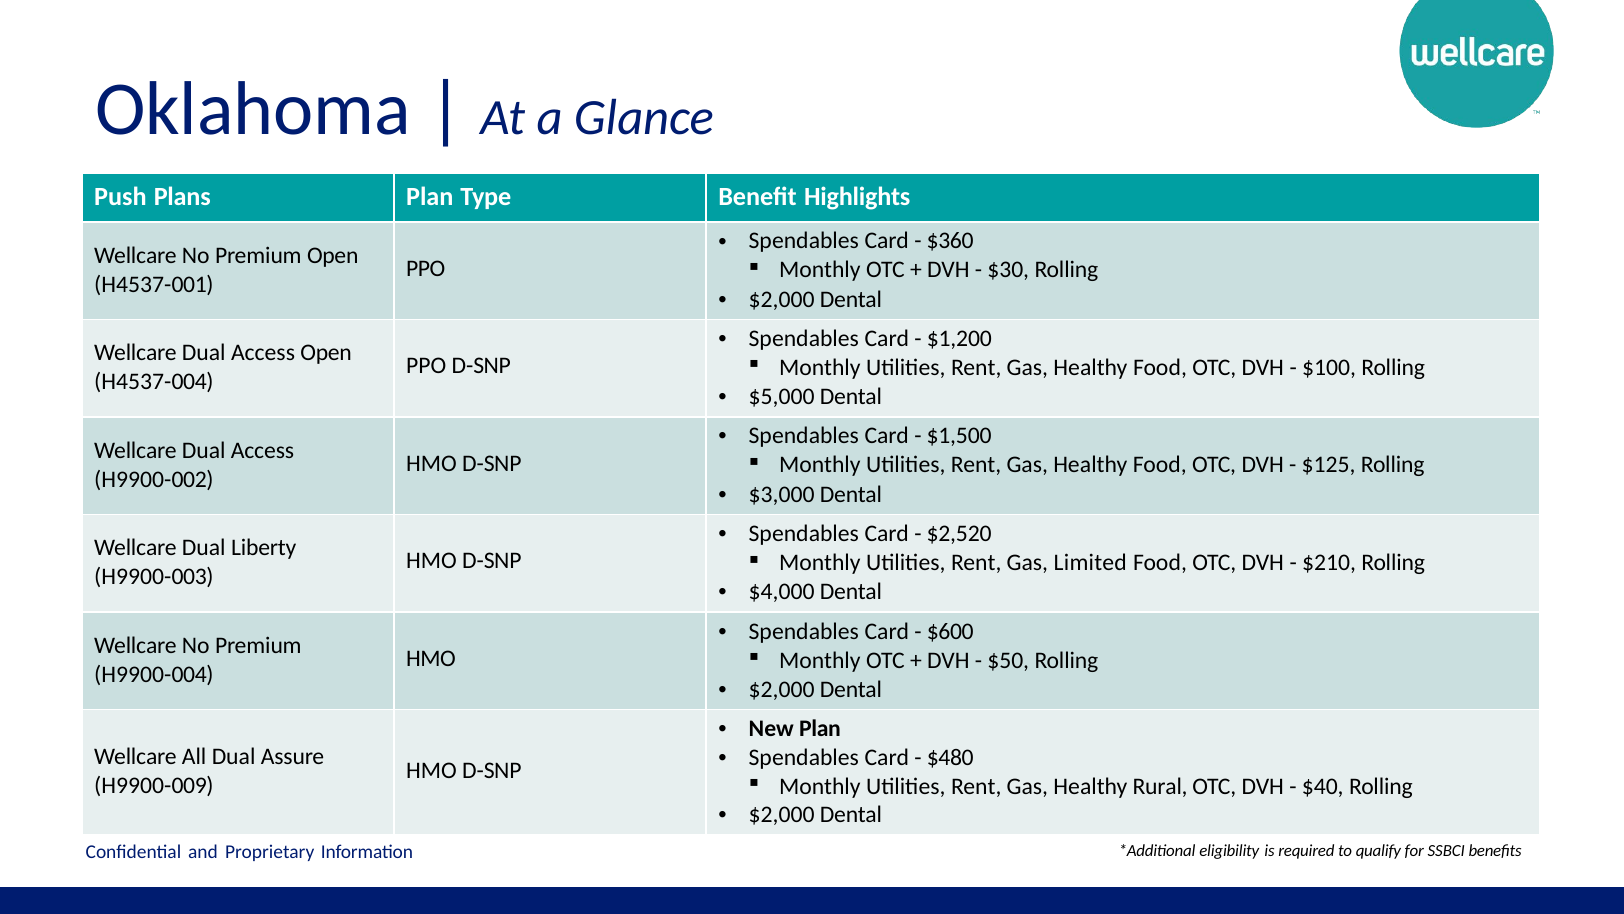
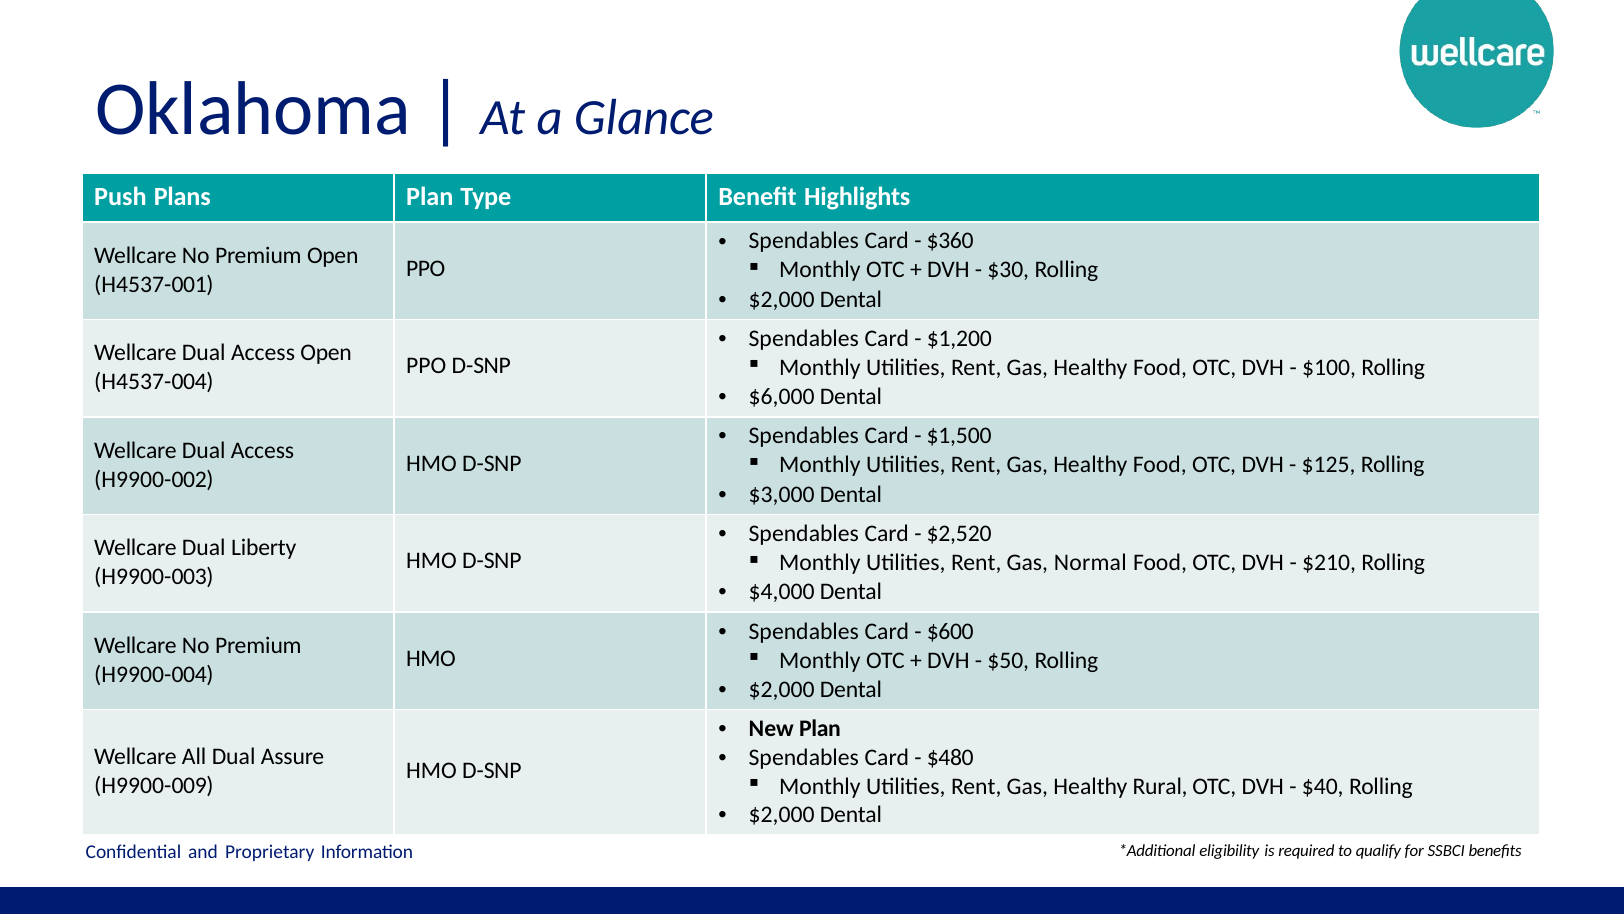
$5,000: $5,000 -> $6,000 (782, 396)
Limited: Limited -> Normal (1090, 562)
